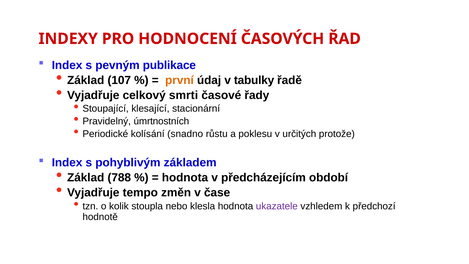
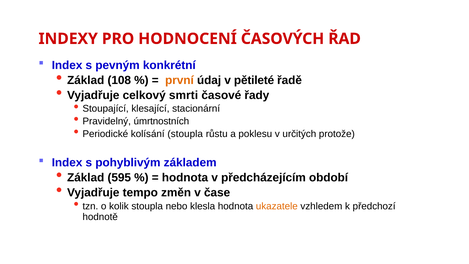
publikace: publikace -> konkrétní (169, 65)
107: 107 -> 108 (119, 80)
tabulky: tabulky -> pětileté (254, 80)
kolísání snadno: snadno -> stoupla (185, 134)
788: 788 -> 595 (119, 178)
ukazatele colour: purple -> orange (277, 206)
